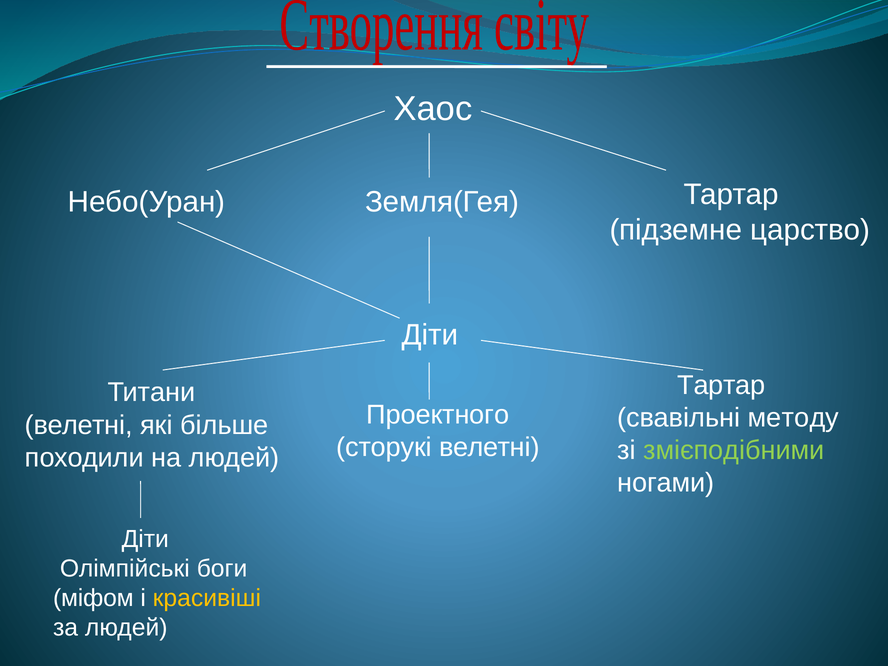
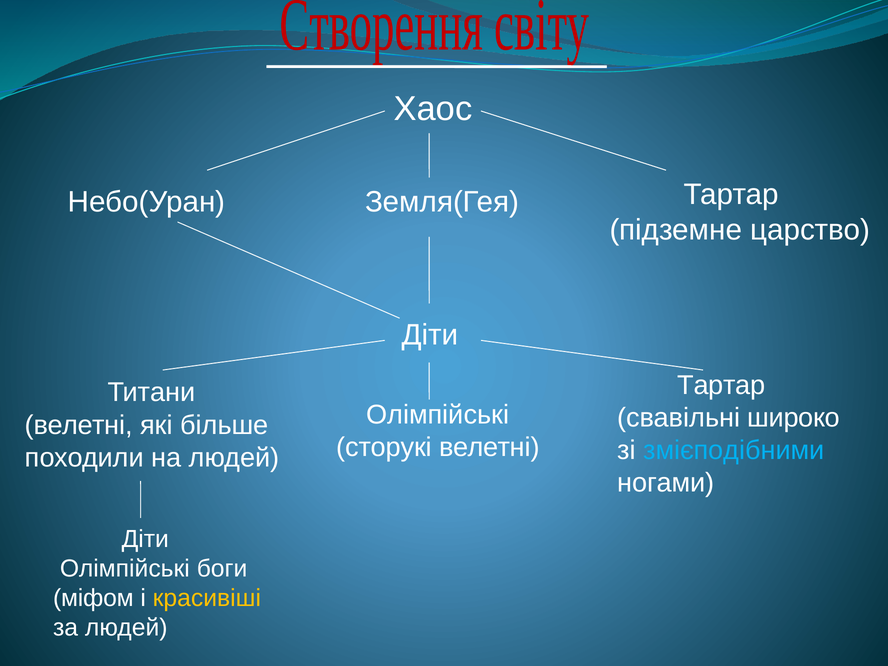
Проектного: Проектного -> Олімпійські (438, 415)
методу: методу -> широко (794, 418)
змієподібними colour: light green -> light blue (734, 450)
